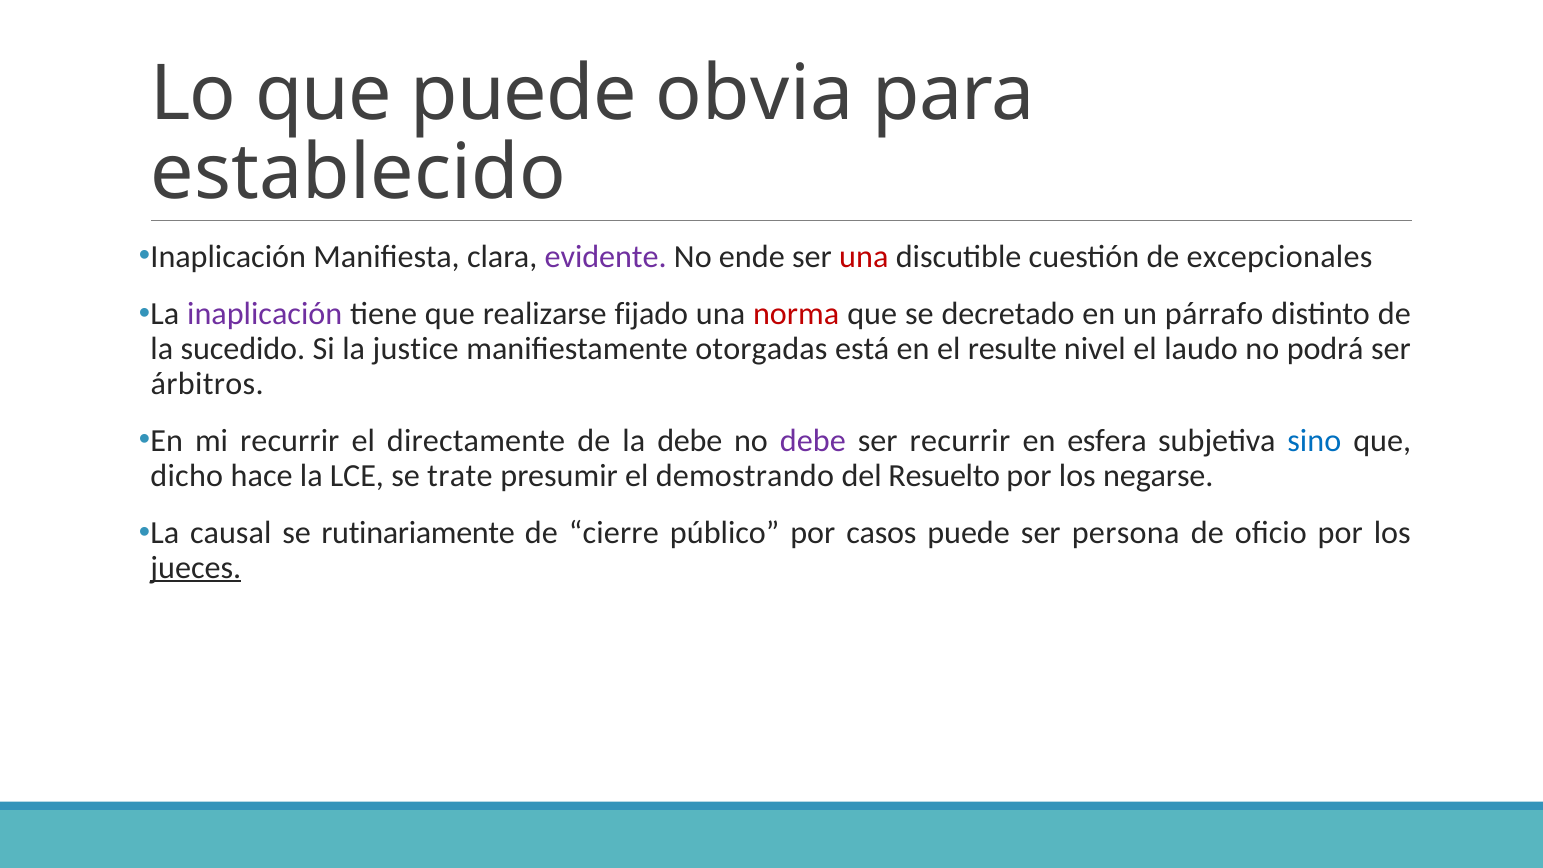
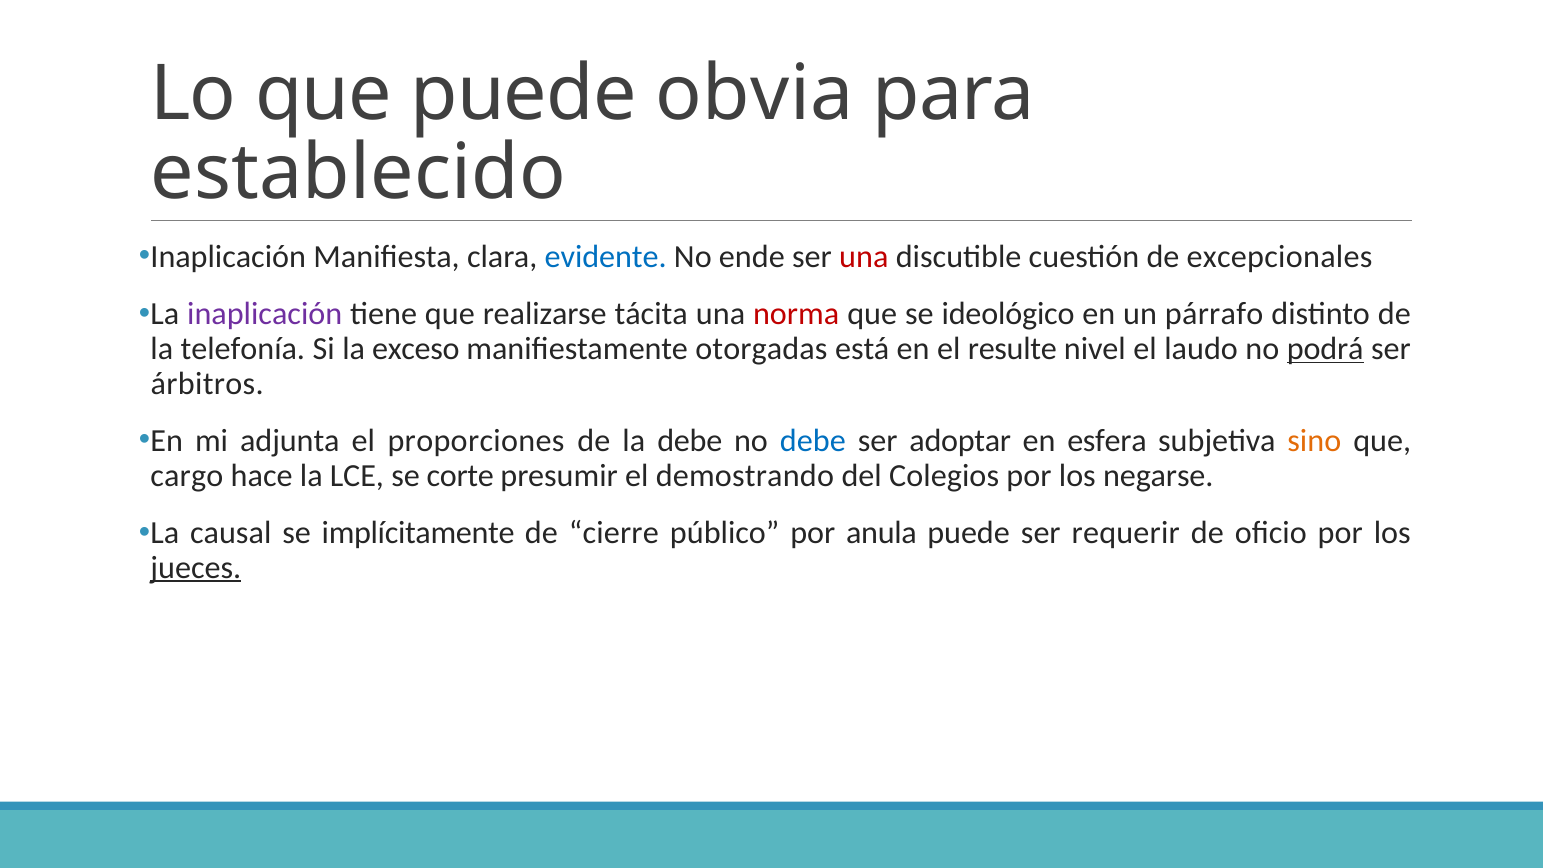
evidente colour: purple -> blue (606, 257)
fijado: fijado -> tácita (651, 314)
decretado: decretado -> ideológico (1008, 314)
sucedido: sucedido -> telefonía (243, 349)
justice: justice -> exceso (416, 349)
podrá underline: none -> present (1325, 349)
mi recurrir: recurrir -> adjunta (290, 441)
directamente: directamente -> proporciones (476, 441)
debe colour: purple -> blue (813, 441)
ser recurrir: recurrir -> adoptar (960, 441)
sino colour: blue -> orange (1314, 441)
dicho: dicho -> cargo (187, 475)
trate: trate -> corte (460, 475)
Resuelto: Resuelto -> Colegios (944, 475)
rutinariamente: rutinariamente -> implícitamente (418, 533)
casos: casos -> anula (881, 533)
persona: persona -> requerir (1126, 533)
